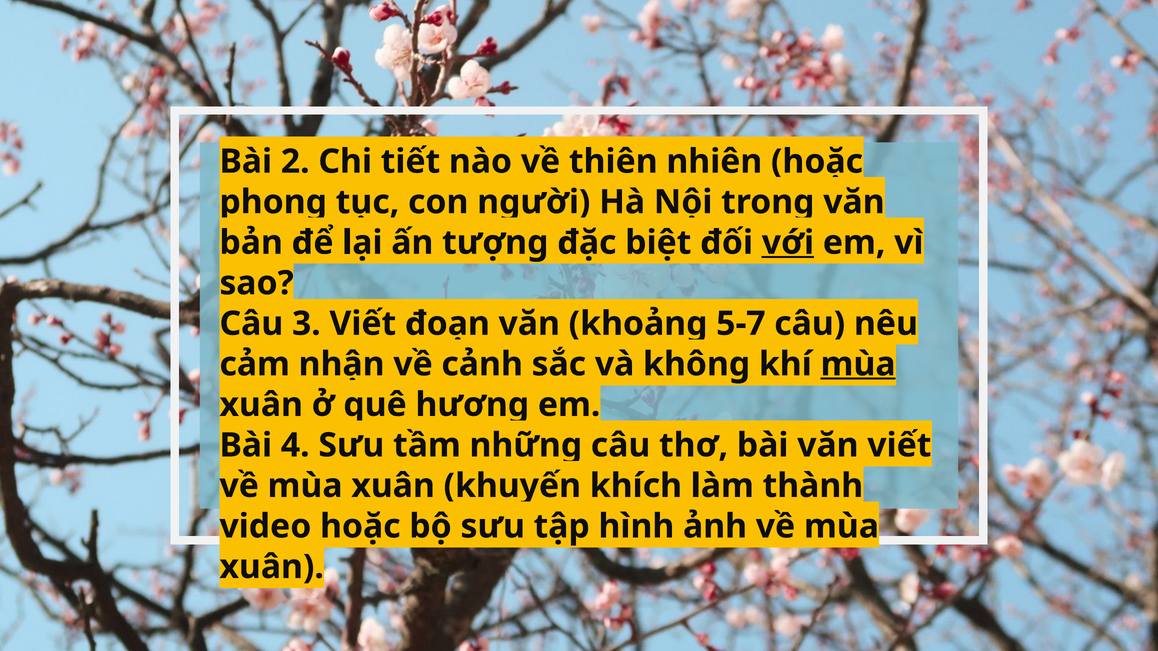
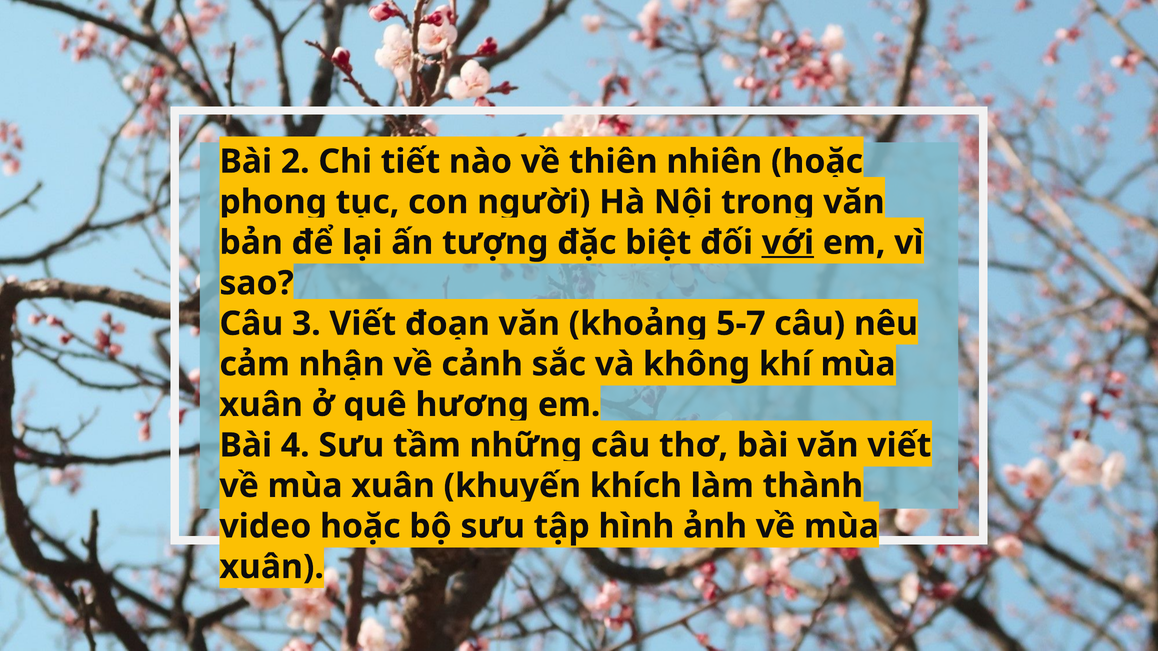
mùa underline: present -> none (858, 364)
